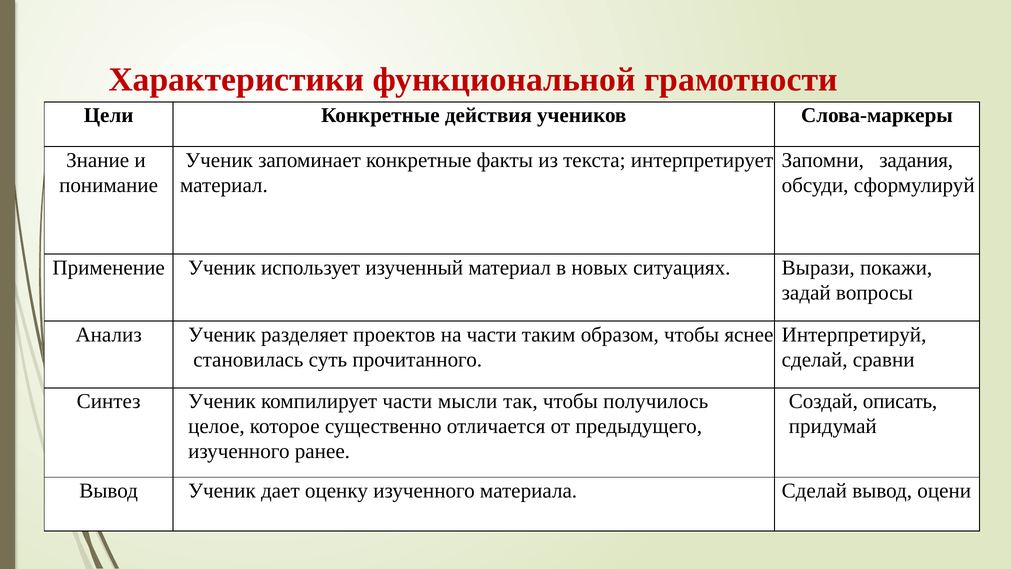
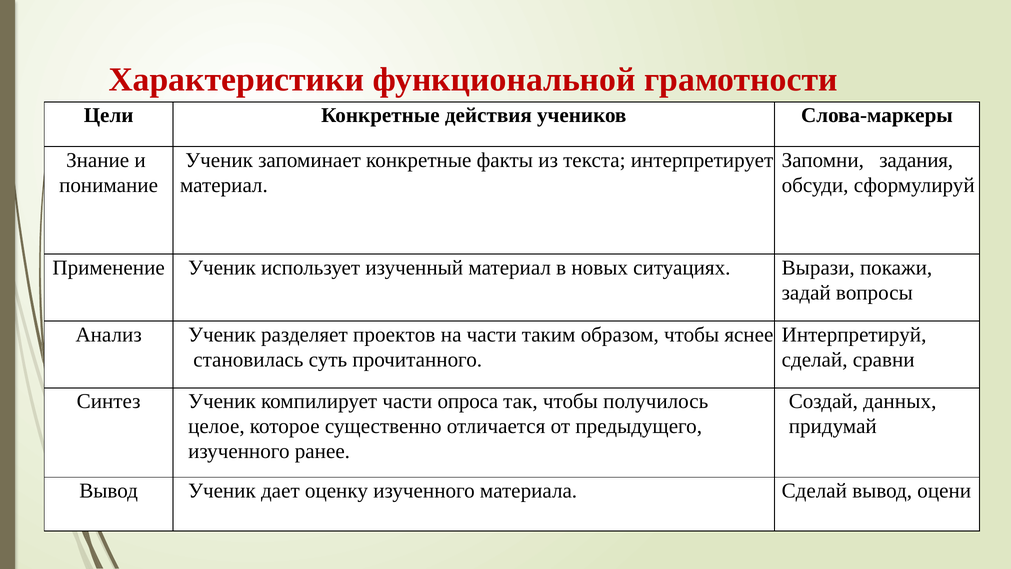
мысли: мысли -> опроса (468, 401)
описать: описать -> данных (900, 401)
